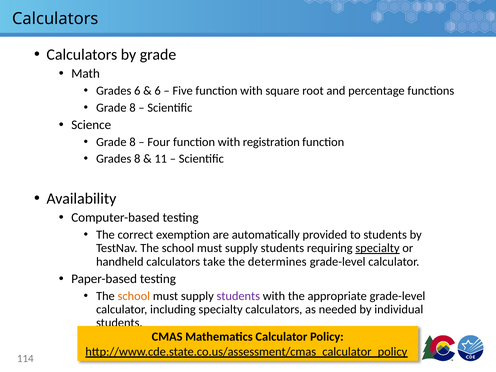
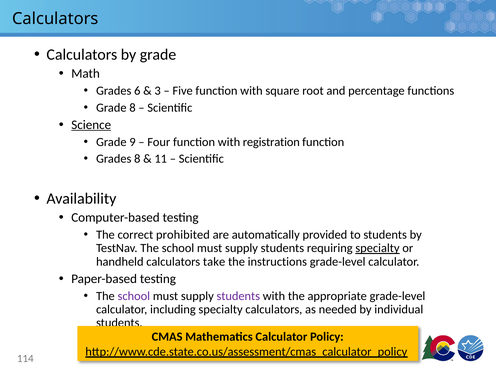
6: 6 -> 3 (158, 91)
Science underline: none -> present (91, 125)
8: 8 -> 9 (133, 142)
exemption: exemption -> prohibited (183, 235)
determines: determines -> instructions (277, 262)
school colour: orange -> purple (134, 296)
